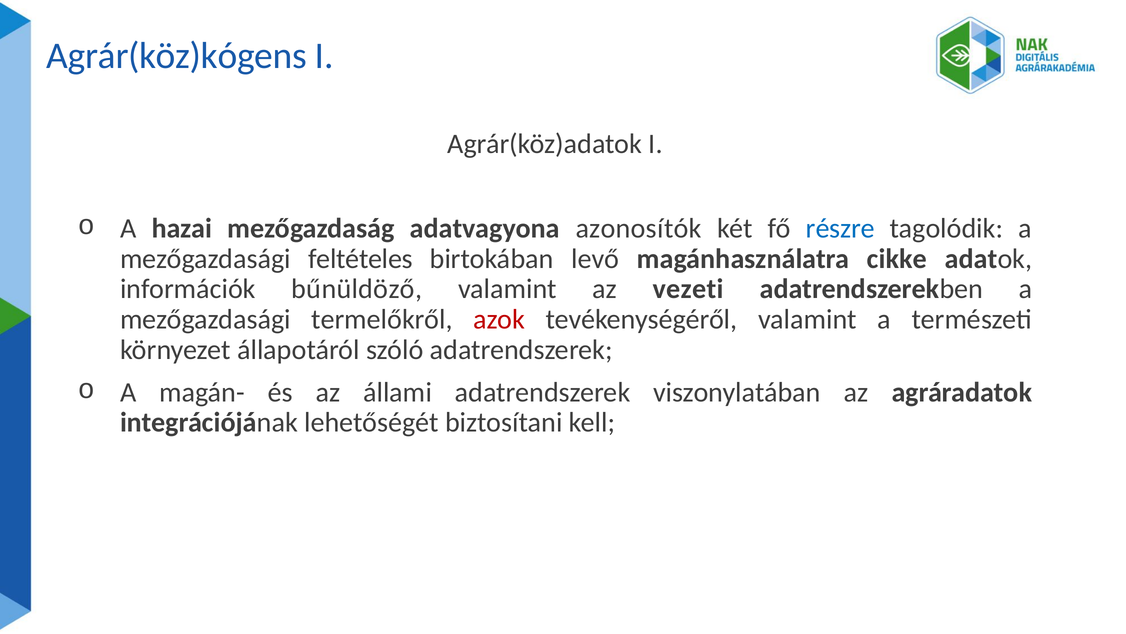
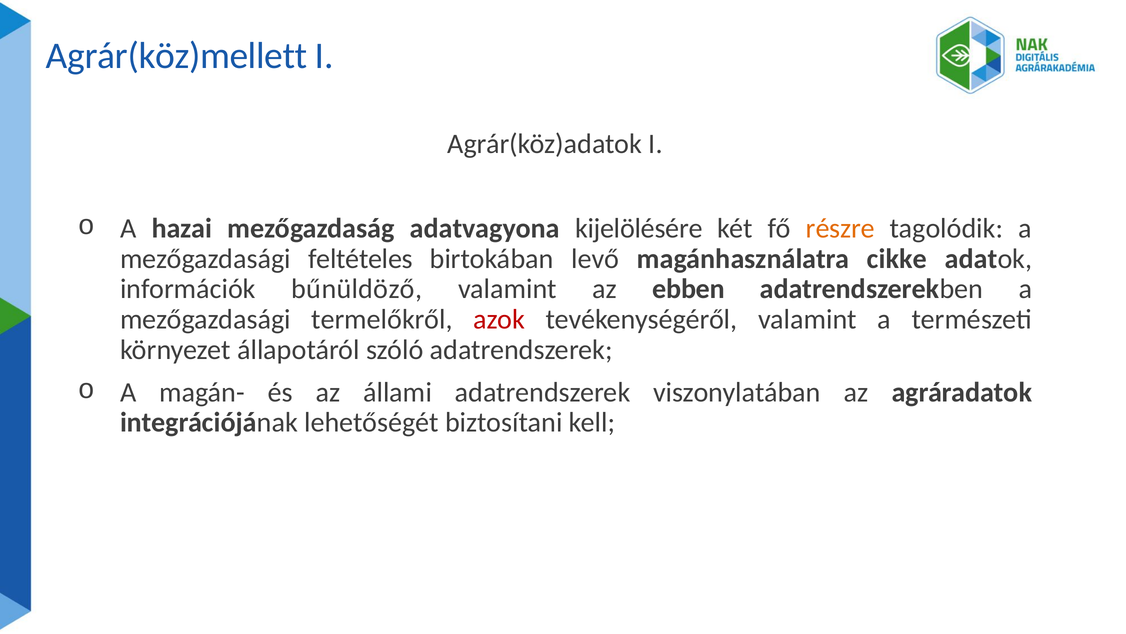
Agrár(köz)kógens: Agrár(köz)kógens -> Agrár(köz)mellett (177, 56)
azonosítók: azonosítók -> kijelölésére (639, 228)
részre colour: blue -> orange (840, 228)
vezeti: vezeti -> ebben (689, 289)
